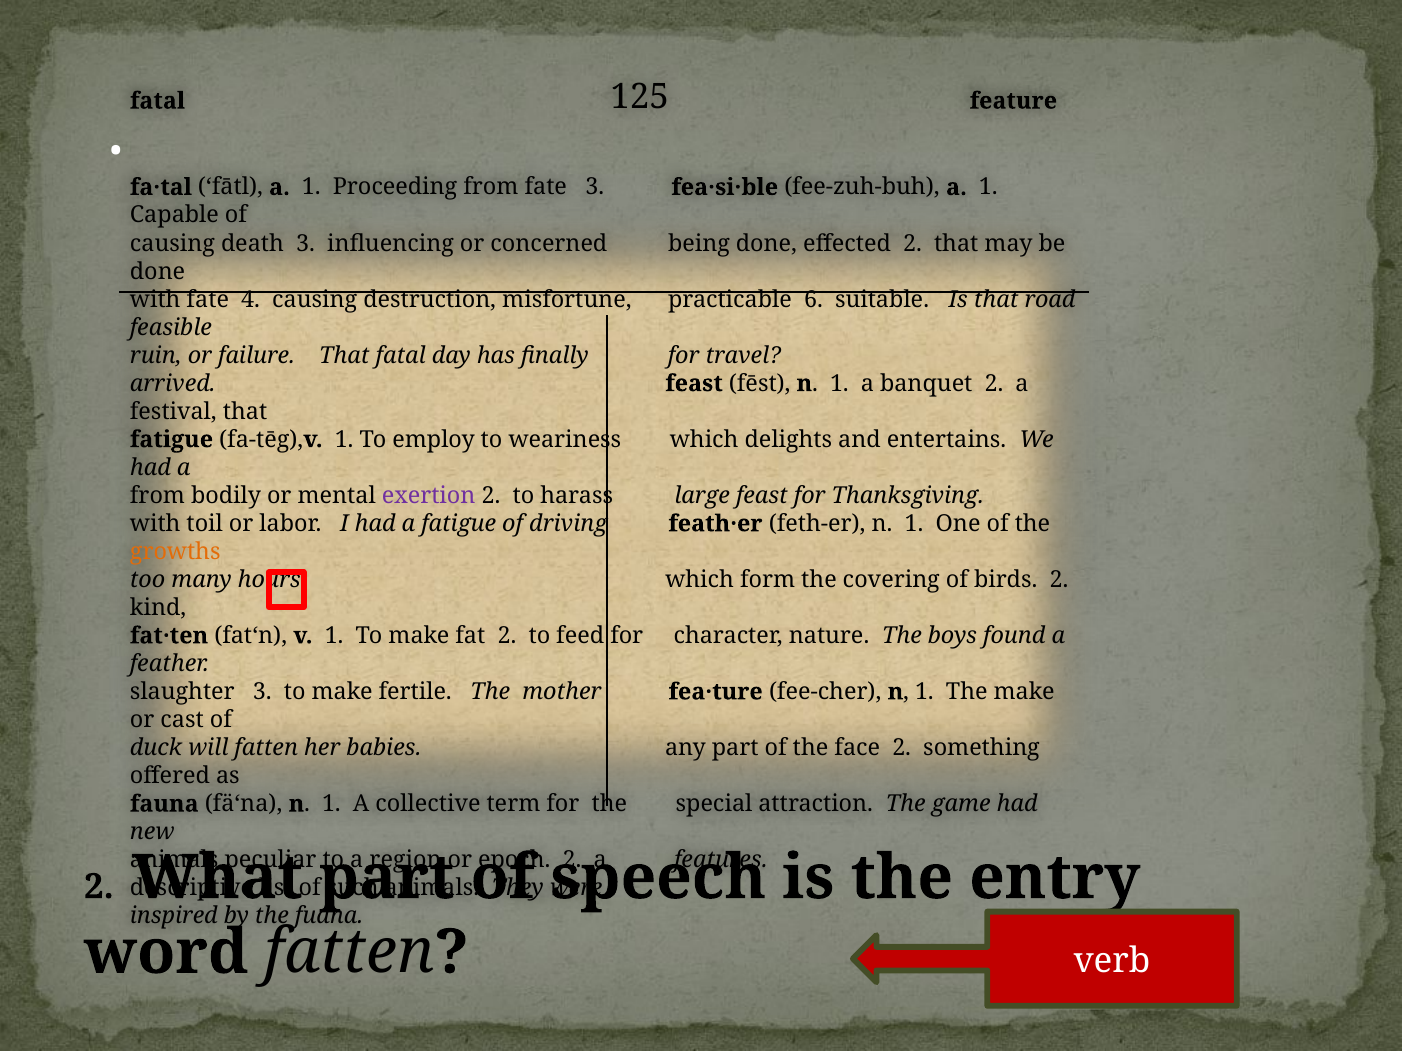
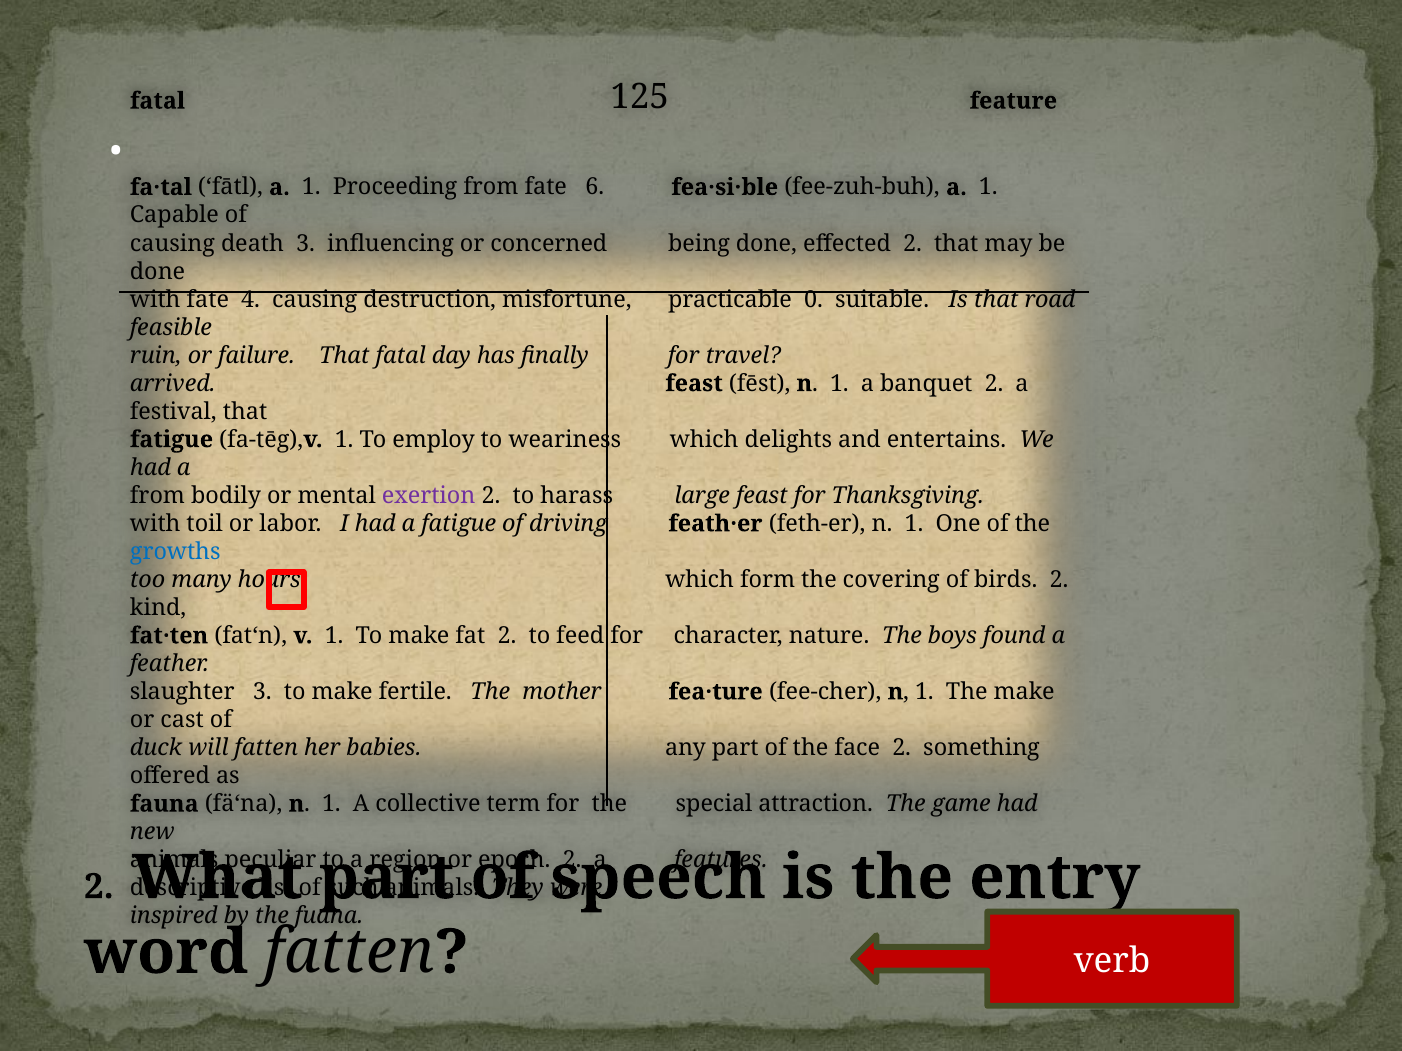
fate 3: 3 -> 6 (595, 187)
6: 6 -> 0 (814, 300)
growths colour: orange -> blue (175, 552)
